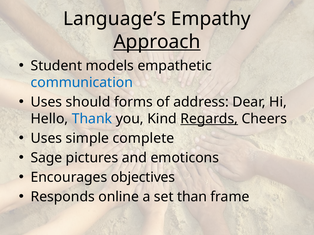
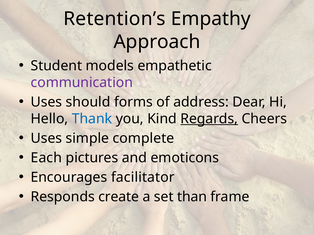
Language’s: Language’s -> Retention’s (114, 19)
Approach underline: present -> none (157, 42)
communication colour: blue -> purple (82, 83)
Sage: Sage -> Each (46, 158)
objectives: objectives -> facilitator (143, 178)
online: online -> create (119, 197)
